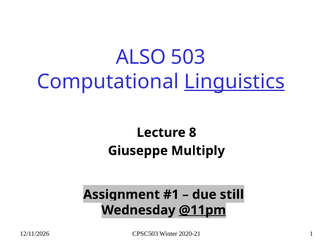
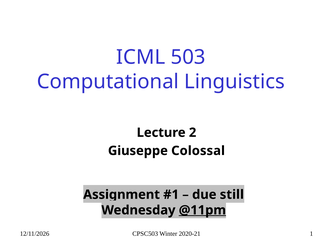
ALSO: ALSO -> ICML (141, 57)
Linguistics underline: present -> none (235, 82)
8: 8 -> 2 (193, 132)
Multiply: Multiply -> Colossal (198, 151)
